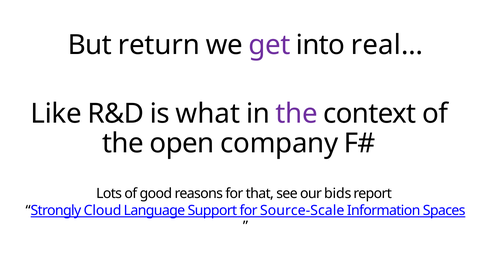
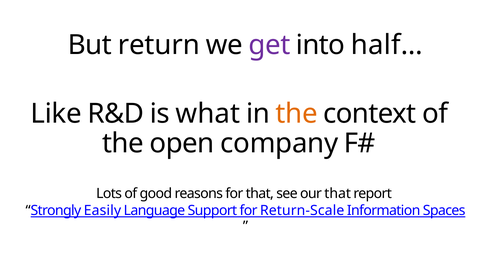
real…: real… -> half… (387, 45)
the colour: purple -> orange (297, 114)
our bids: bids -> that (338, 193)
Cloud: Cloud -> Easily (102, 210)
Source-Scale: Source-Scale -> Return-Scale (302, 210)
